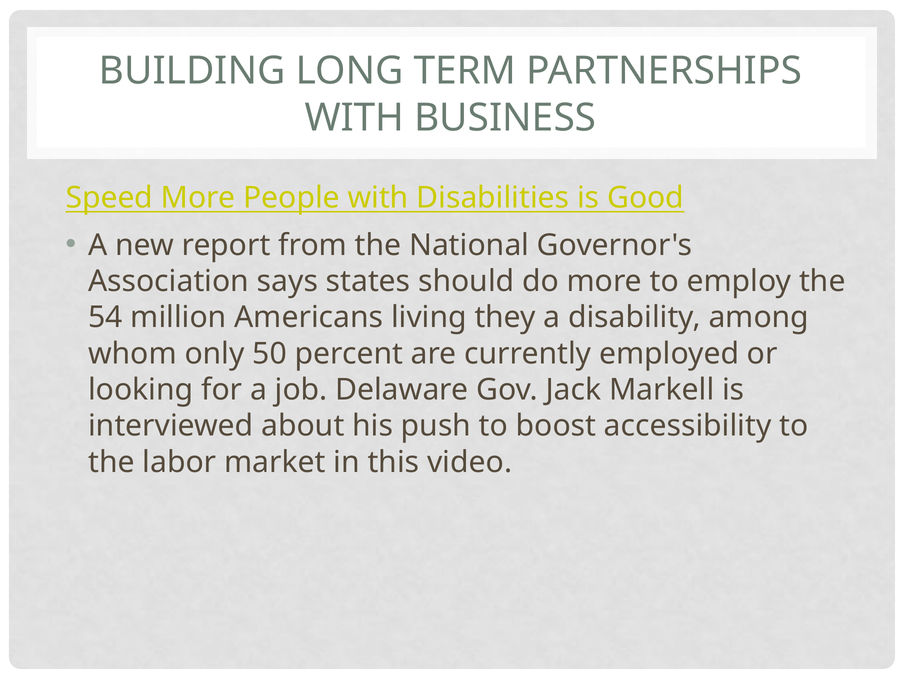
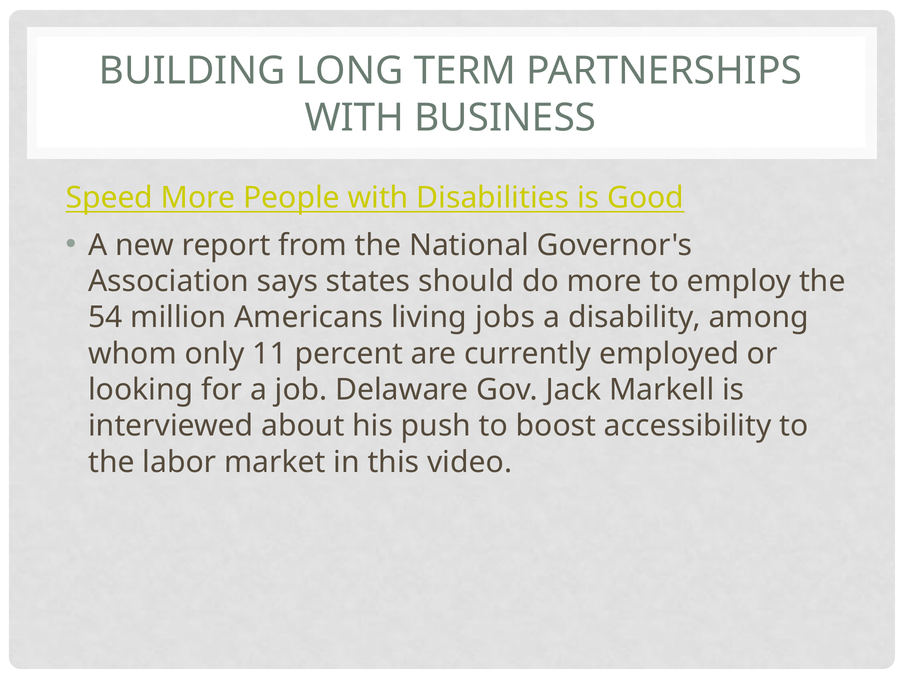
they: they -> jobs (505, 317)
50: 50 -> 11 (270, 354)
